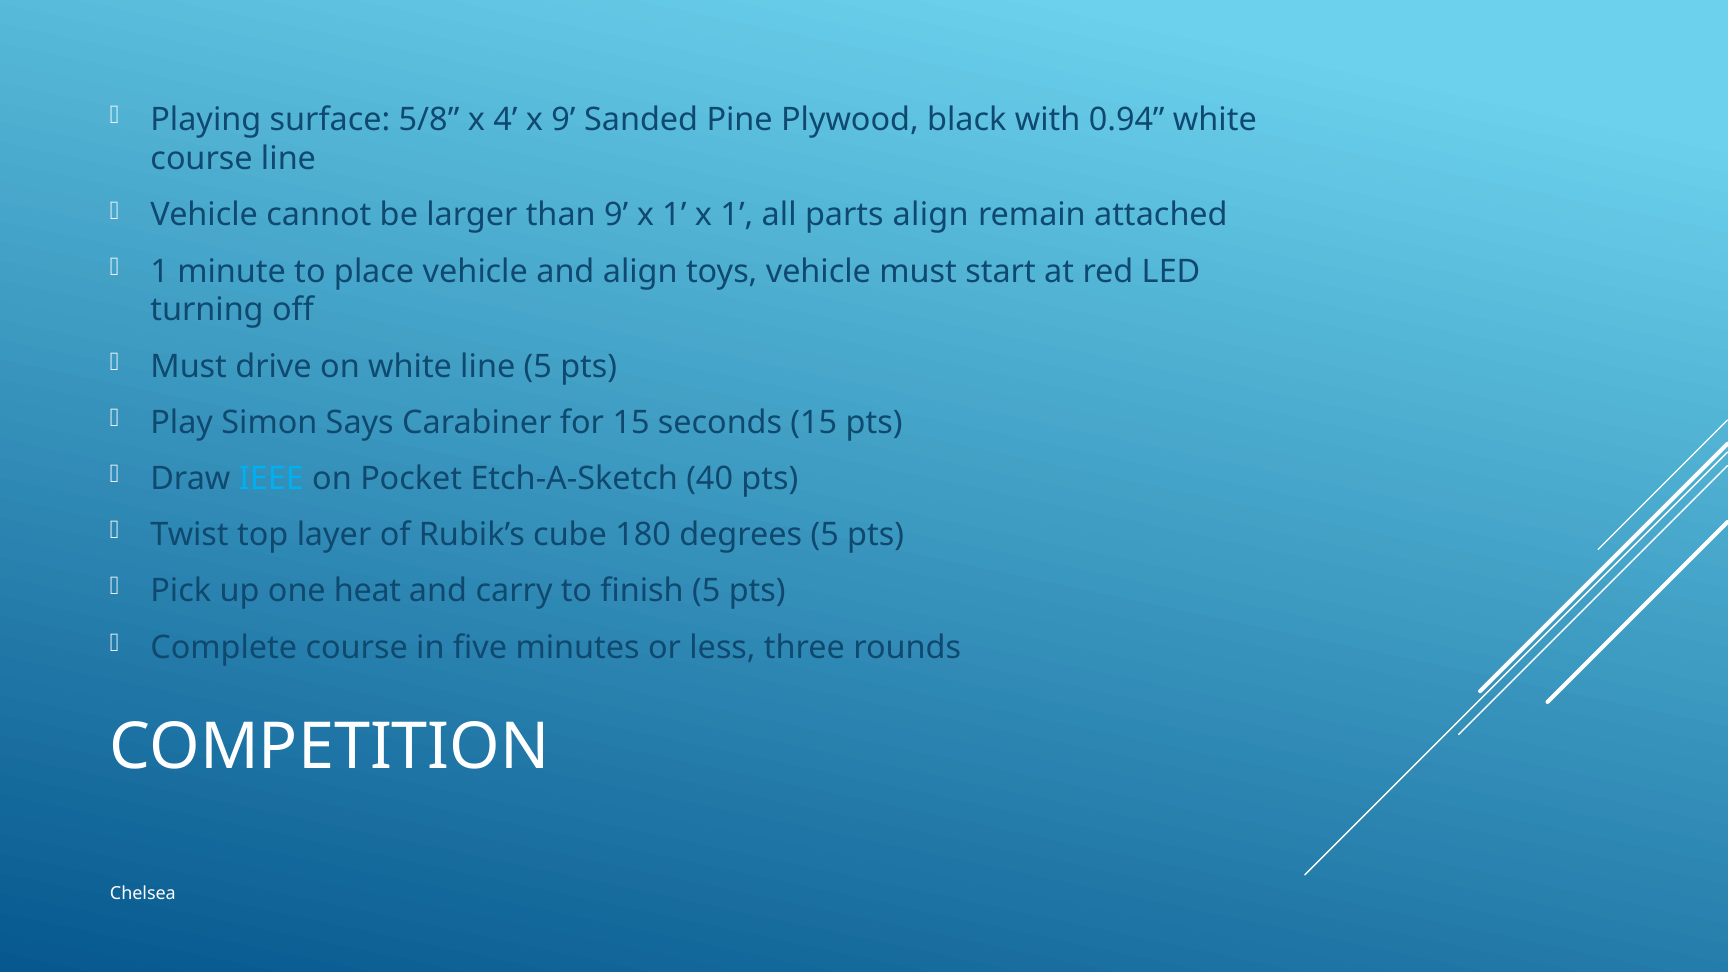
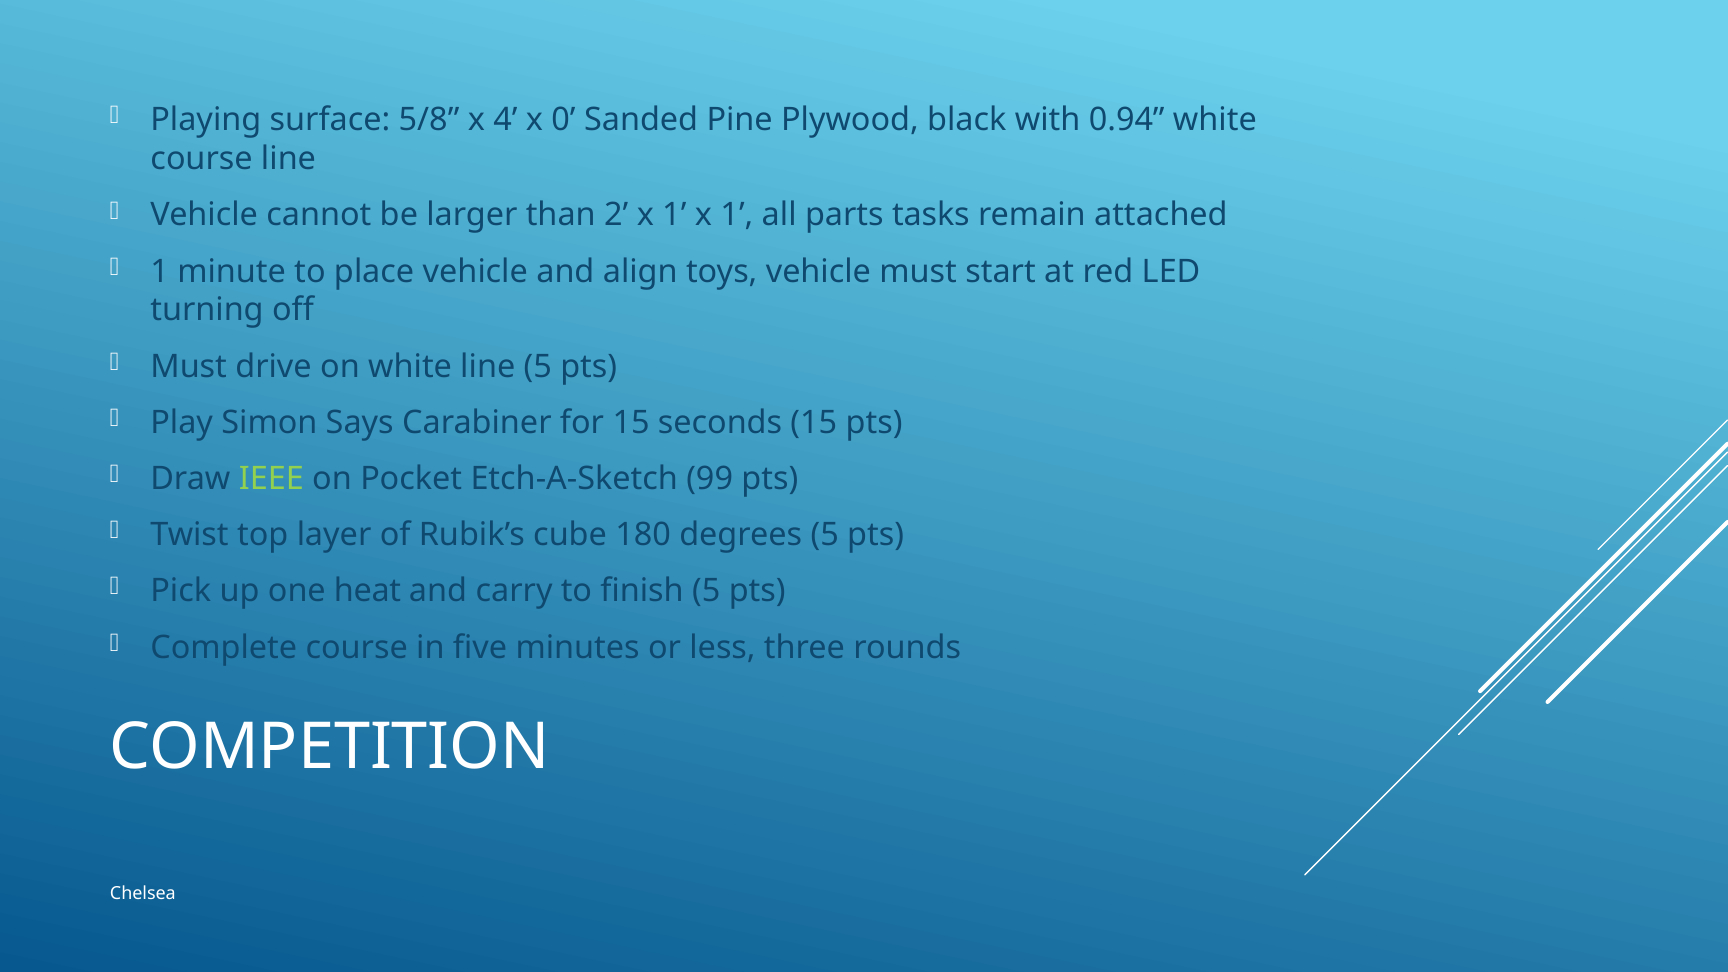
x 9: 9 -> 0 (564, 120)
than 9: 9 -> 2 (616, 215)
parts align: align -> tasks (931, 215)
IEEE colour: light blue -> light green (271, 479)
40: 40 -> 99 (710, 479)
